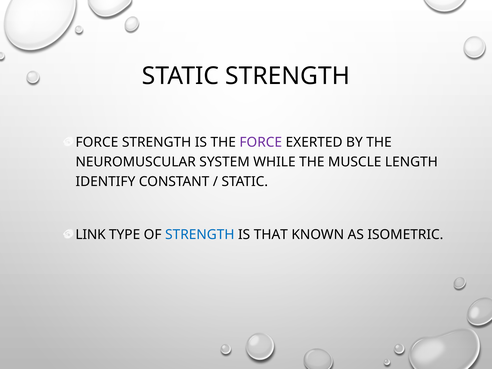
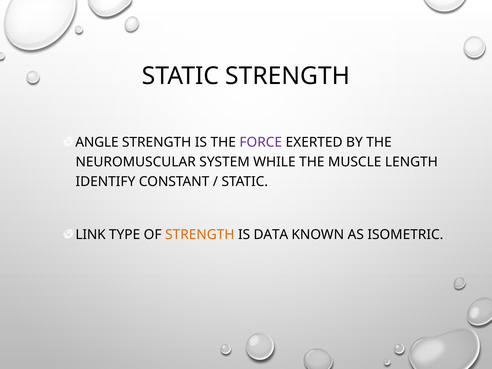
FORCE: FORCE -> ANGLE (97, 142)
STRENGTH colour: blue -> orange (200, 235)
THAT: THAT -> DATA (271, 235)
